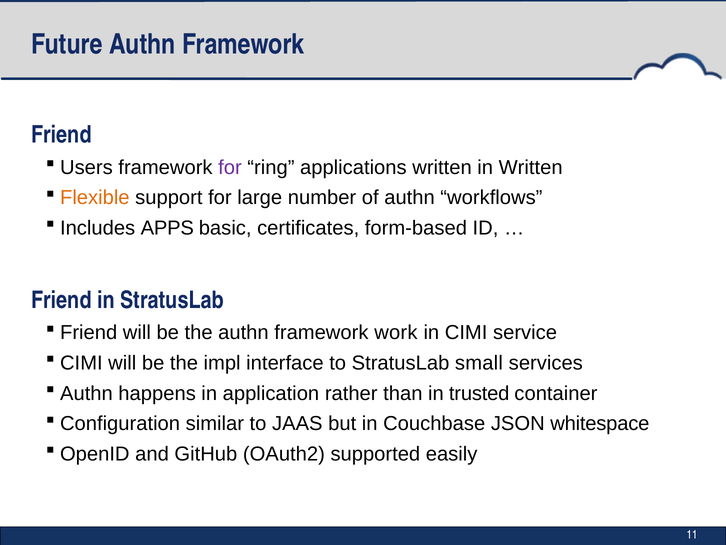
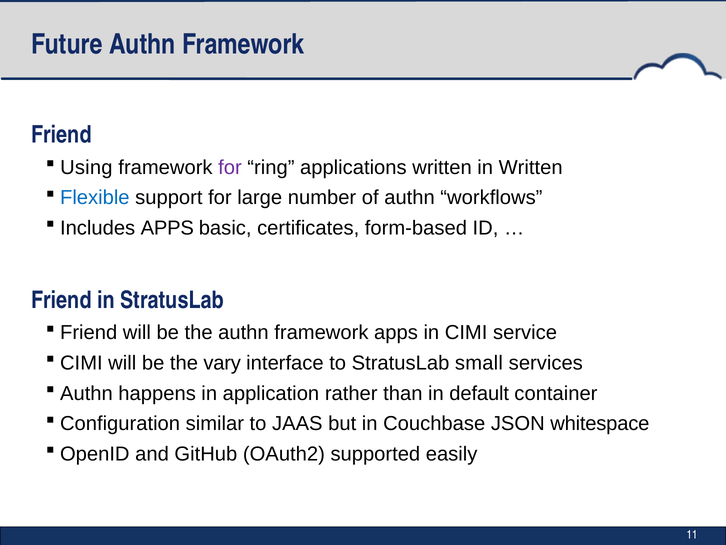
Users: Users -> Using (86, 167)
Flexible colour: orange -> blue (95, 197)
framework work: work -> apps (396, 332)
impl: impl -> vary (222, 363)
trusted: trusted -> default (479, 393)
